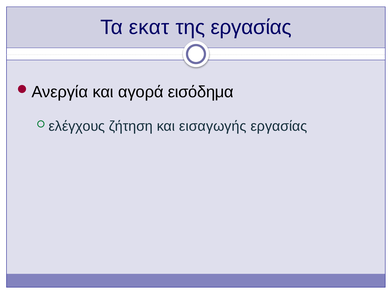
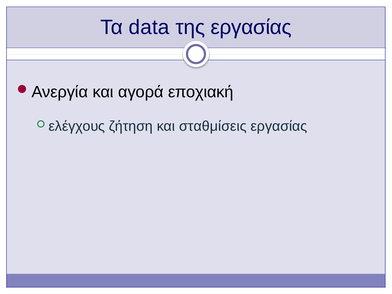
εκατ: εκατ -> data (149, 27)
εισόδημα: εισόδημα -> εποχιακή (201, 92)
εισαγωγής: εισαγωγής -> σταθμίσεις (213, 126)
